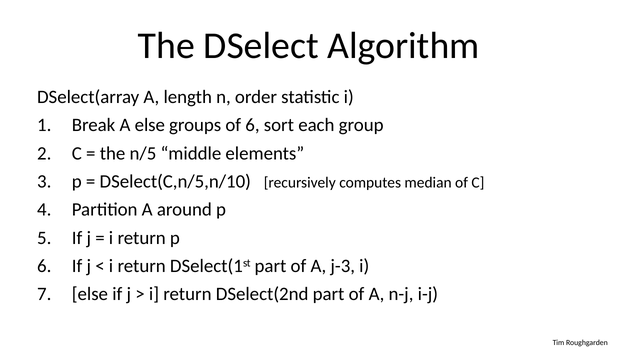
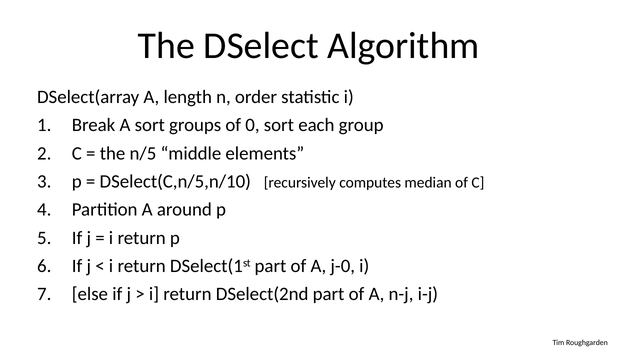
A else: else -> sort (150, 125)
of 6: 6 -> 0 (252, 125)
j-3: j-3 -> j-0 (343, 266)
